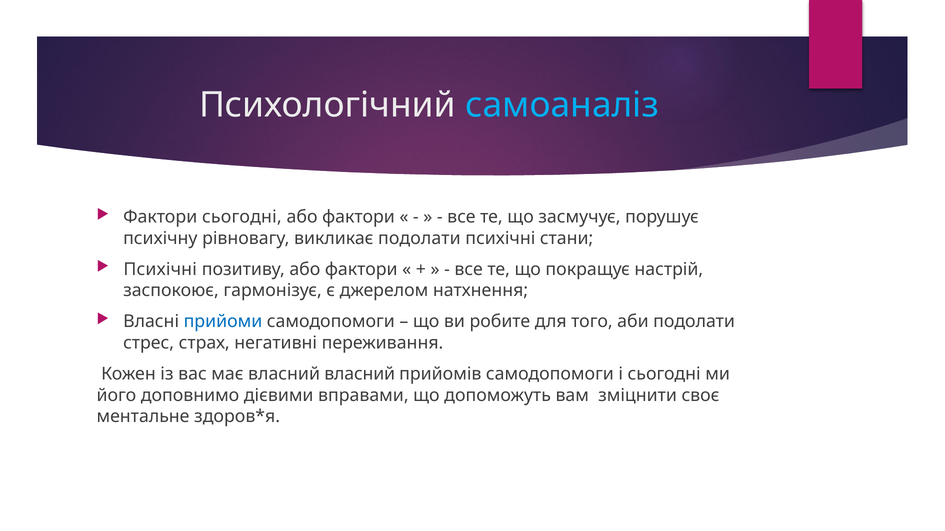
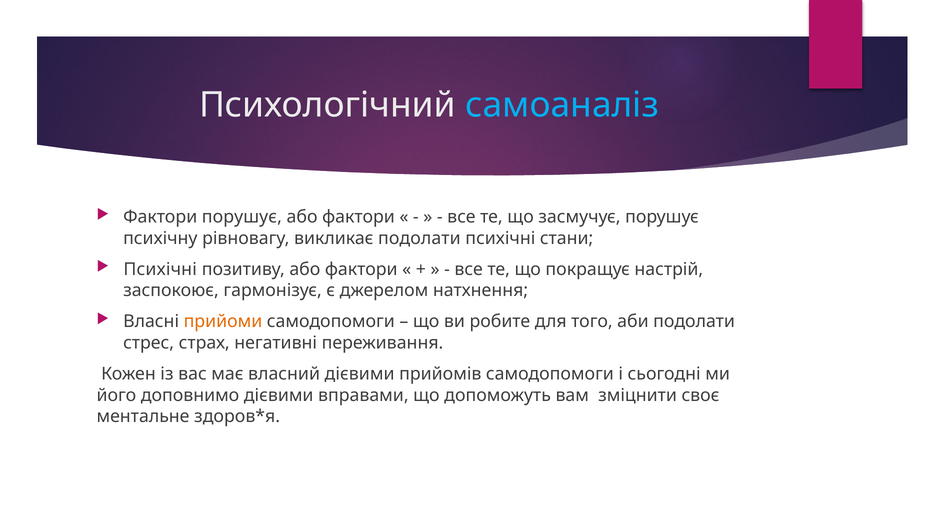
Фактори сьогодні: сьогодні -> порушує (242, 217)
прийоми colour: blue -> orange (223, 322)
власний власний: власний -> дієвими (360, 374)
